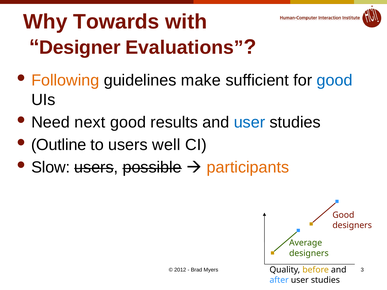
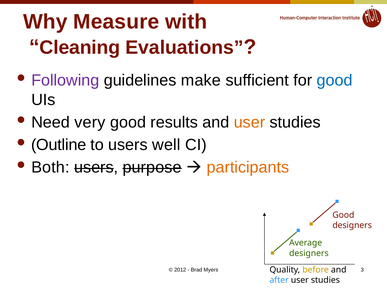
Towards: Towards -> Measure (116, 22)
Designer: Designer -> Cleaning (80, 47)
Following colour: orange -> purple (65, 80)
next: next -> very (90, 122)
user colour: blue -> orange (249, 122)
Slow: Slow -> Both (50, 168)
possible: possible -> purpose (152, 168)
